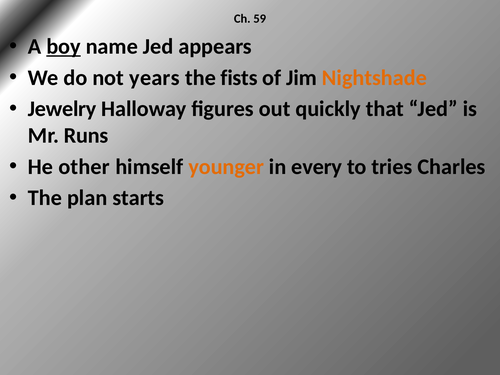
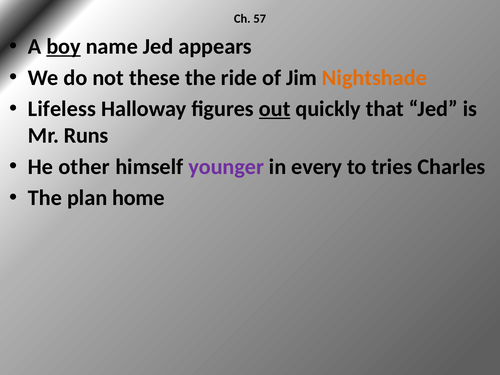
59: 59 -> 57 (260, 19)
years: years -> these (155, 78)
fists: fists -> ride (239, 78)
Jewelry: Jewelry -> Lifeless (62, 109)
out underline: none -> present (275, 109)
younger colour: orange -> purple (226, 167)
starts: starts -> home (138, 198)
